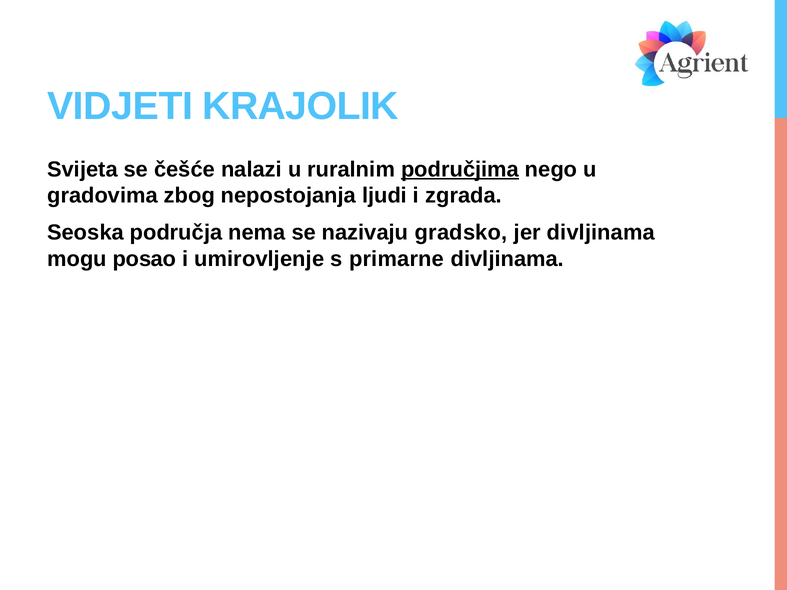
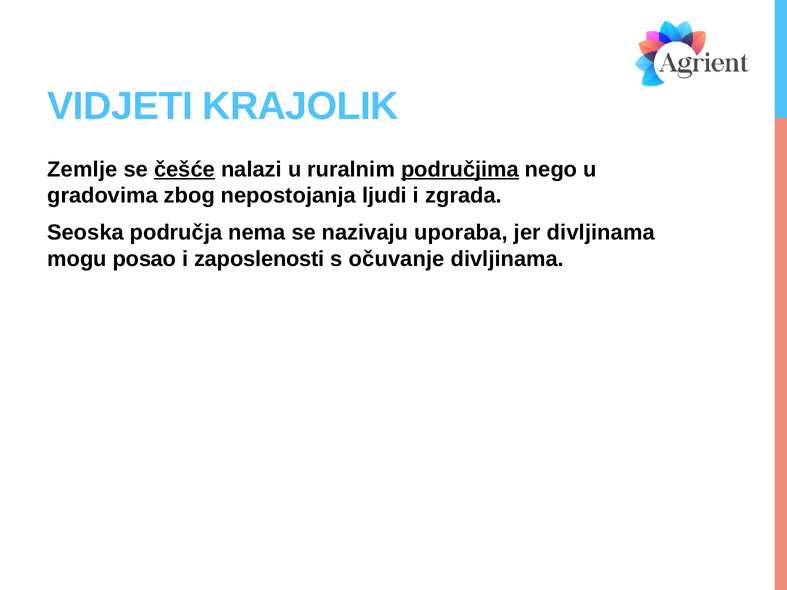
Svijeta: Svijeta -> Zemlje (82, 169)
češće underline: none -> present (185, 169)
gradsko: gradsko -> uporaba (461, 233)
umirovljenje: umirovljenje -> zaposlenosti (259, 259)
primarne: primarne -> očuvanje (397, 259)
